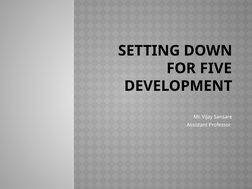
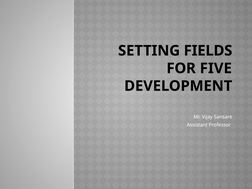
DOWN: DOWN -> FIELDS (208, 51)
